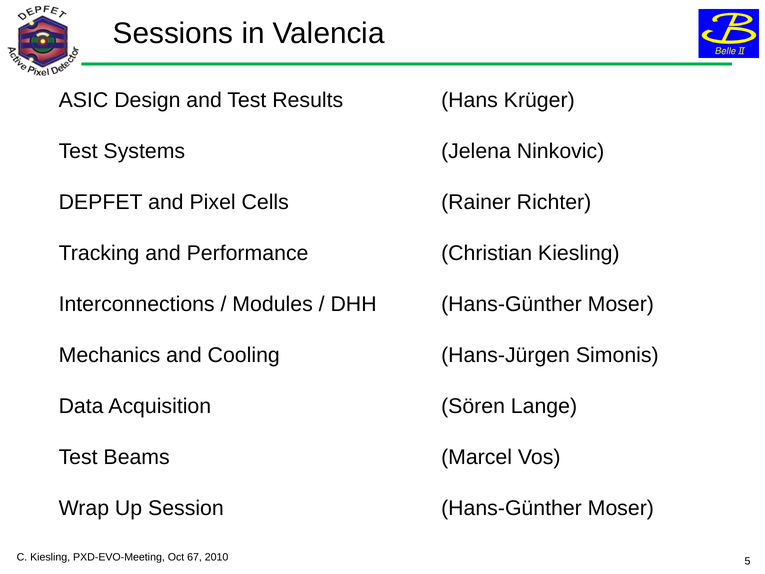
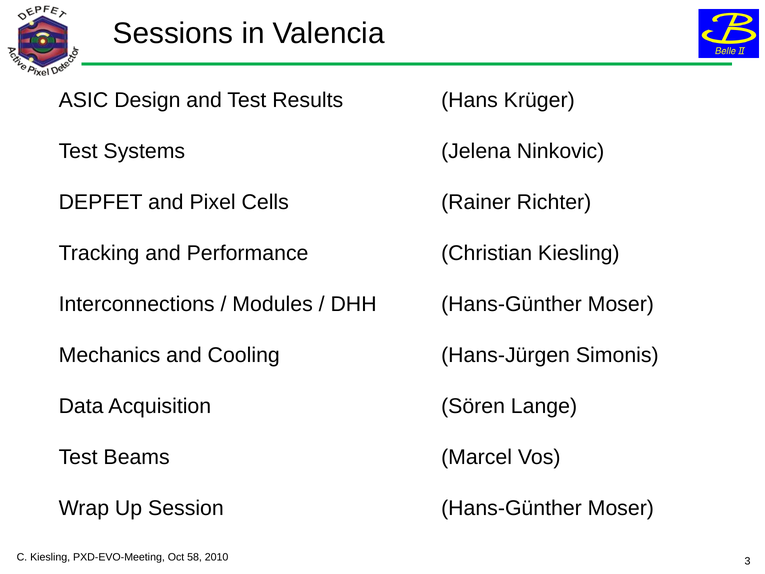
67: 67 -> 58 (194, 557)
5: 5 -> 3 (748, 561)
